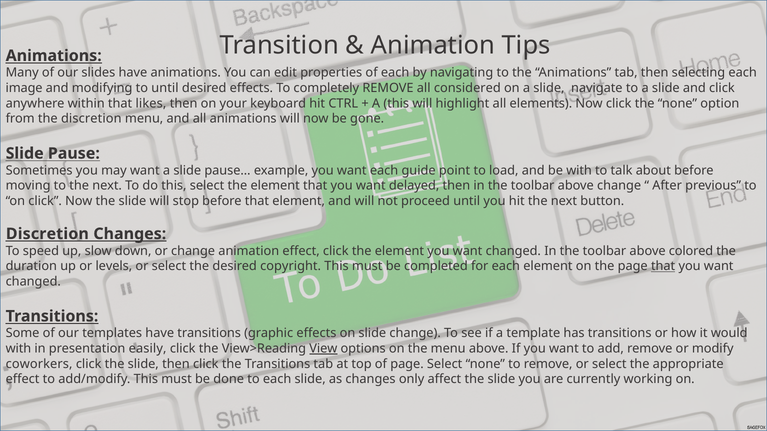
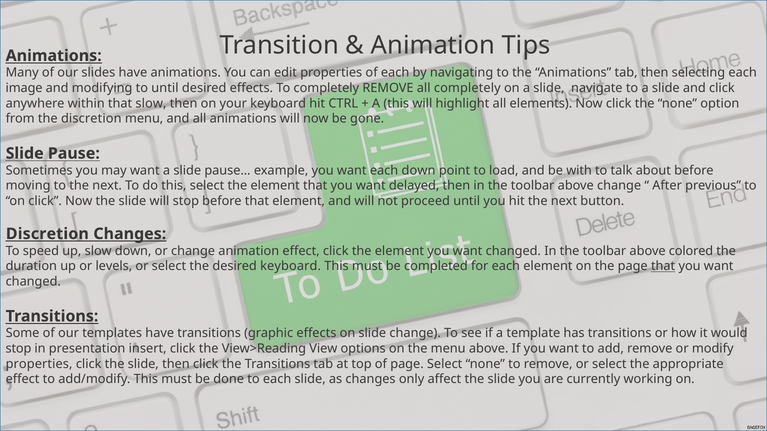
all considered: considered -> completely (467, 88)
that likes: likes -> slow (151, 103)
each guide: guide -> down (419, 171)
desired copyright: copyright -> keyboard (291, 266)
with: with -> stop (18, 349)
easily: easily -> insert (148, 349)
View underline: present -> none (323, 349)
coworkers: coworkers -> properties (39, 364)
